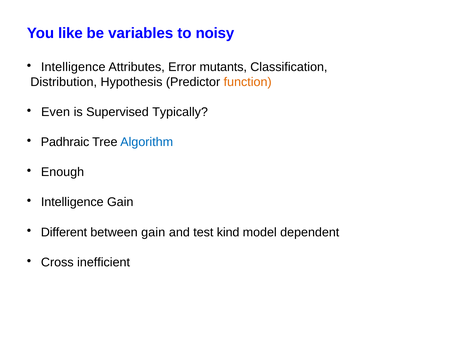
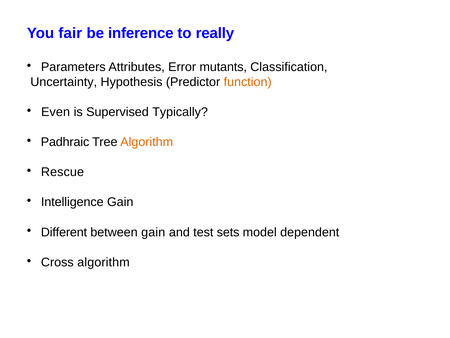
like: like -> fair (70, 33)
variables: variables -> inference (141, 33)
noisy: noisy -> really (215, 33)
Intelligence: Intelligence -> Parameters (73, 67)
Distribution: Distribution -> Uncertainty (64, 82)
Algorithm colour: blue -> orange (147, 142)
Enough: Enough -> Rescue (62, 172)
kind: kind -> sets (228, 232)
Cross inefficient: inefficient -> algorithm (104, 262)
